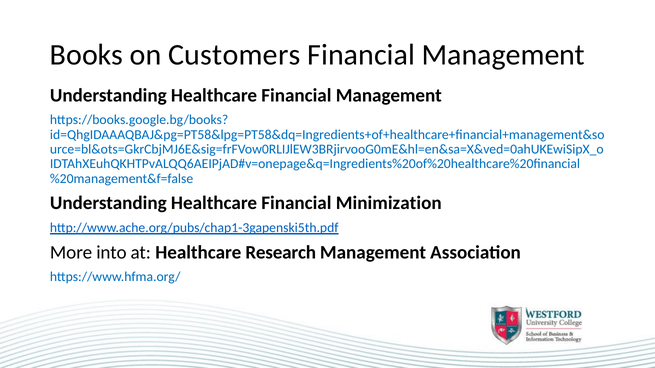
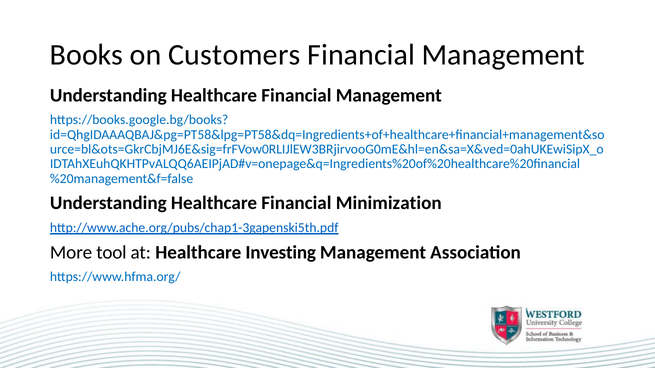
into: into -> tool (111, 253)
Research: Research -> Investing (281, 253)
